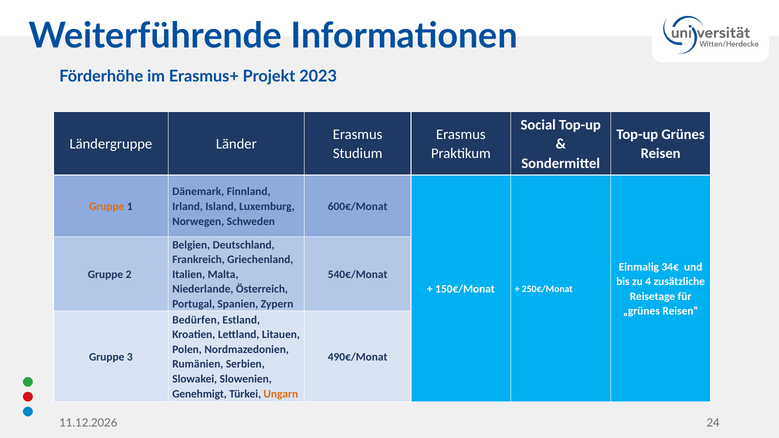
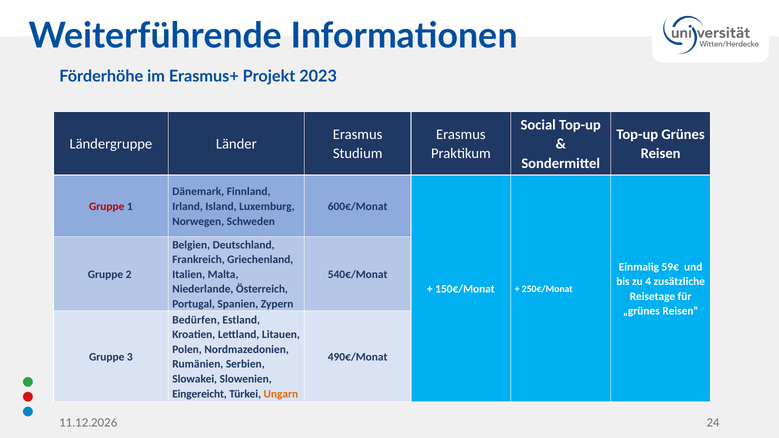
Gruppe colour: orange -> red (107, 207)
34€: 34€ -> 59€ (670, 267)
Genehmigt: Genehmigt -> Eingereicht (200, 394)
